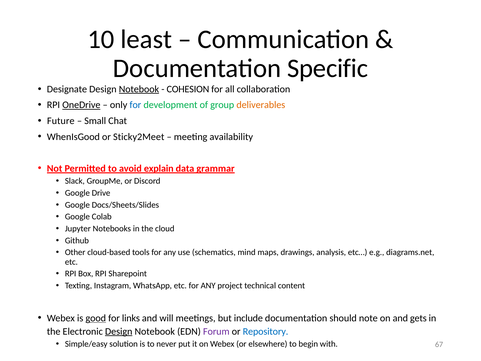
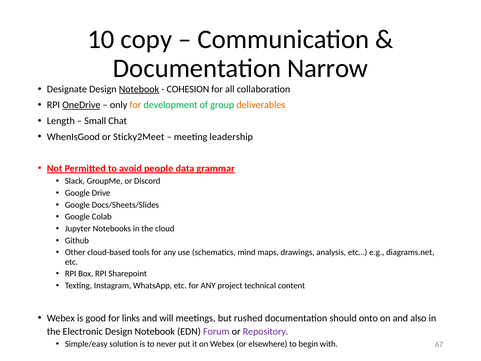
least: least -> copy (146, 39)
Specific: Specific -> Narrow (328, 68)
for colour: blue -> orange (135, 105)
Future: Future -> Length (61, 121)
availability: availability -> leadership (231, 137)
explain: explain -> people (159, 168)
good underline: present -> none (96, 318)
include: include -> rushed (248, 318)
note: note -> onto (368, 318)
gets: gets -> also (418, 318)
Design underline: present -> none (119, 331)
Repository colour: blue -> purple (266, 331)
